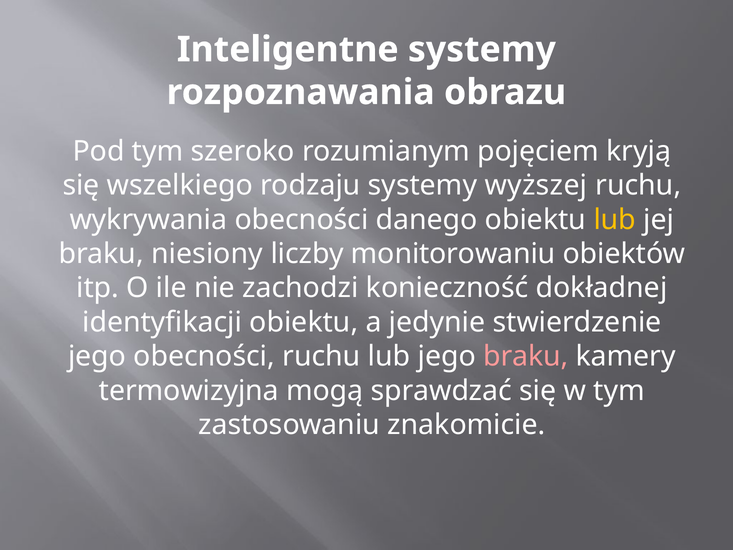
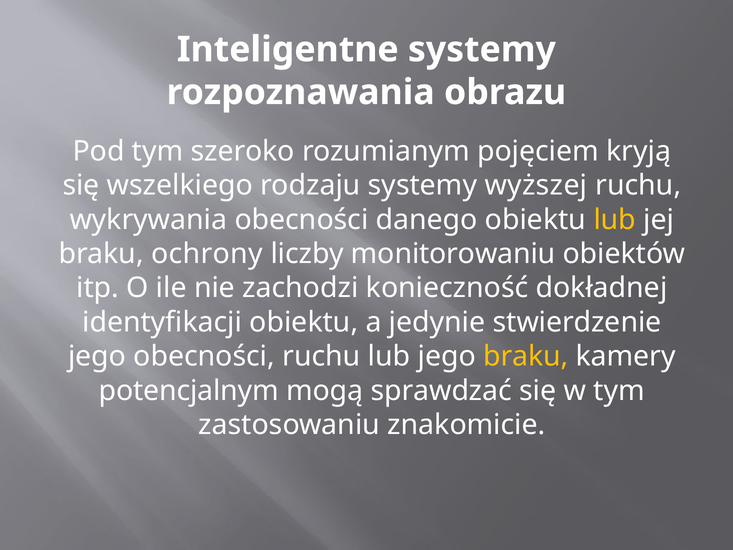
niesiony: niesiony -> ochrony (207, 254)
braku colour: pink -> yellow (526, 356)
termowizyjna: termowizyjna -> potencjalnym (189, 391)
